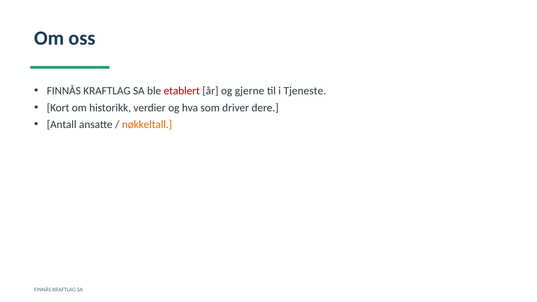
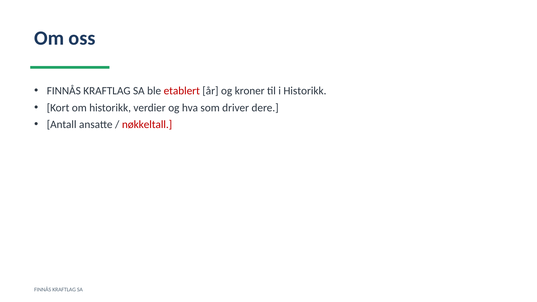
gjerne: gjerne -> kroner (250, 91)
i Tjeneste: Tjeneste -> Historikk (305, 91)
nøkkeltall colour: orange -> red (147, 125)
